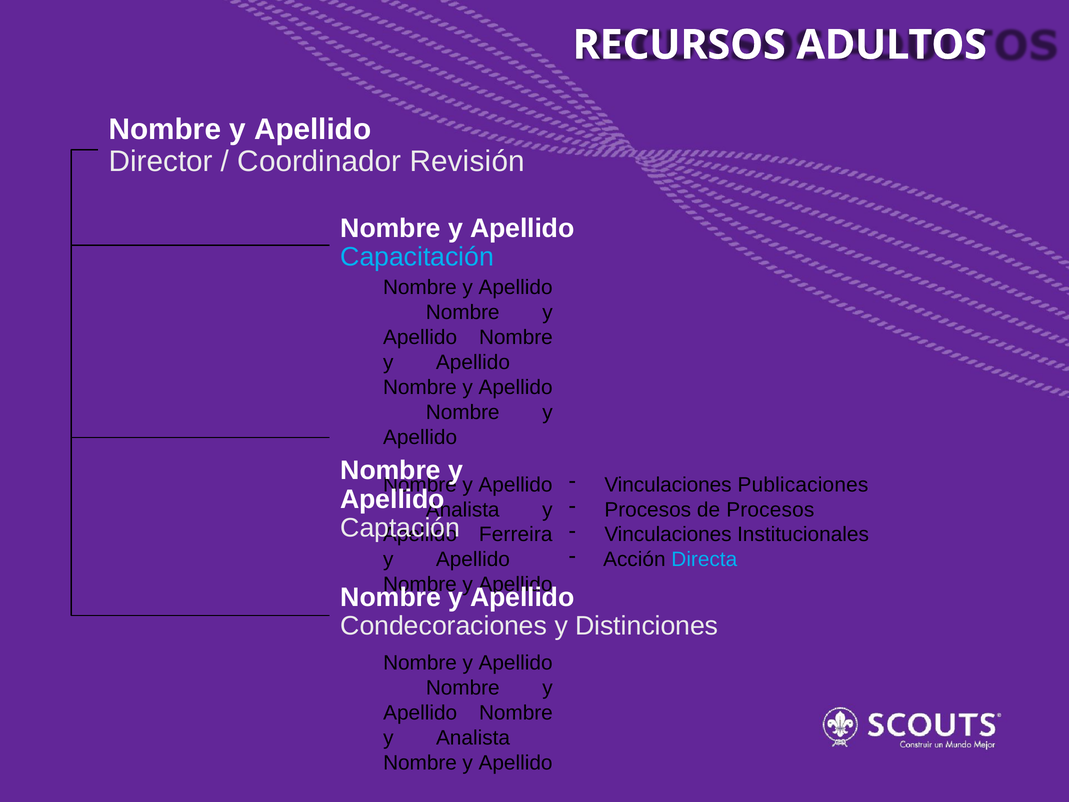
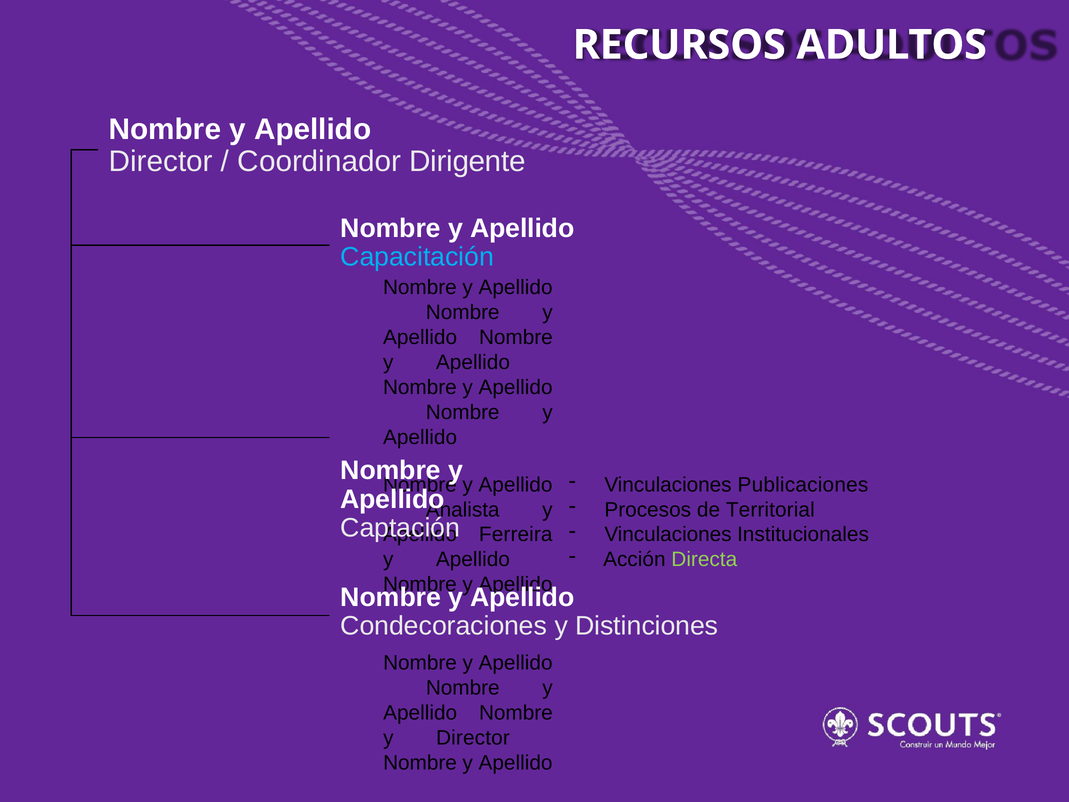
Revisión: Revisión -> Dirigente (467, 161)
de Procesos: Procesos -> Territorial (770, 510)
Directa colour: light blue -> light green (704, 559)
y Analista: Analista -> Director (473, 738)
